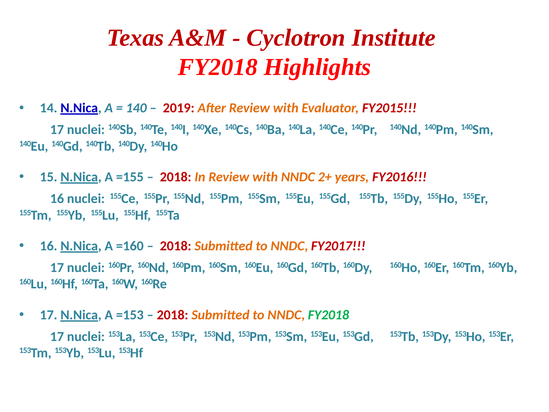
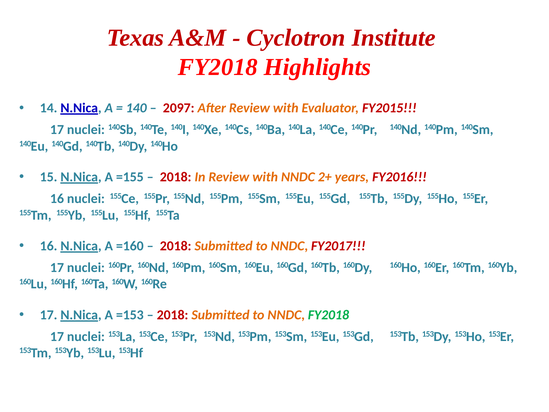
2019: 2019 -> 2097 (179, 108)
